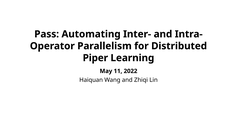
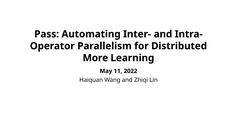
Piper: Piper -> More (95, 58)
